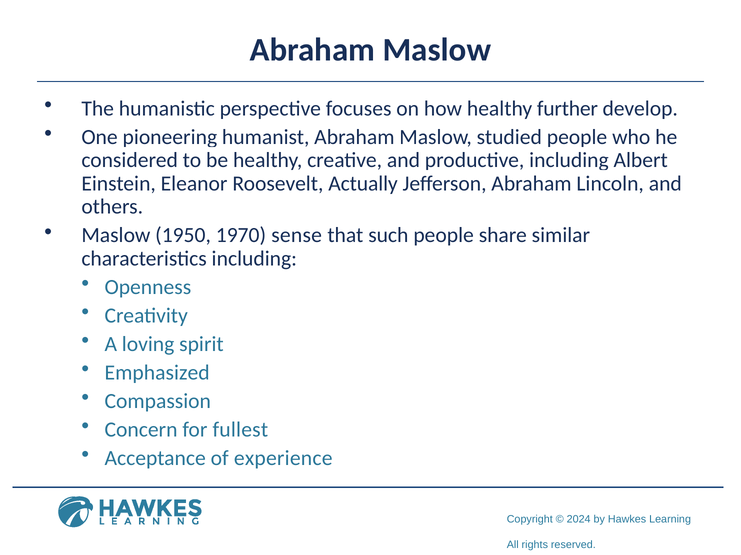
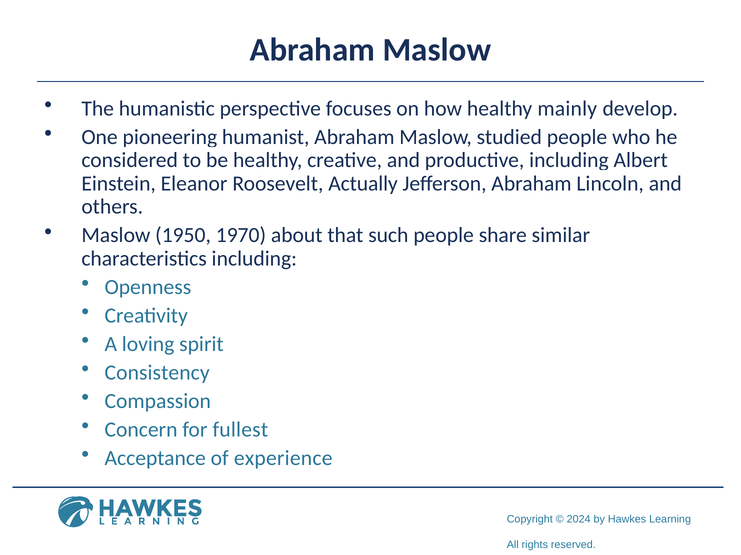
further: further -> mainly (567, 109)
sense: sense -> about (297, 236)
Emphasized: Emphasized -> Consistency (157, 373)
